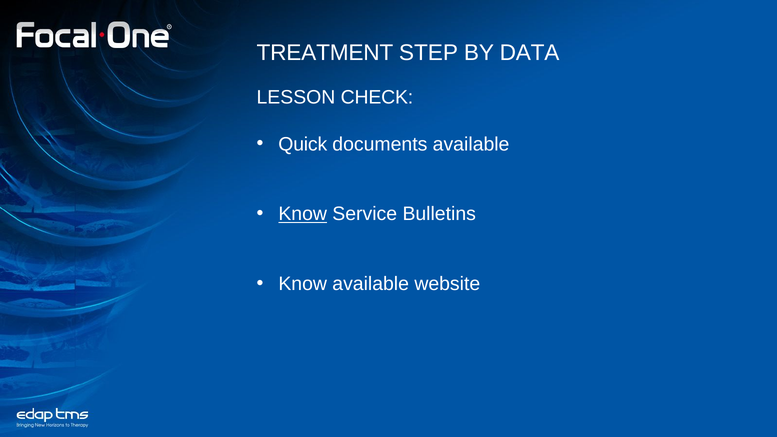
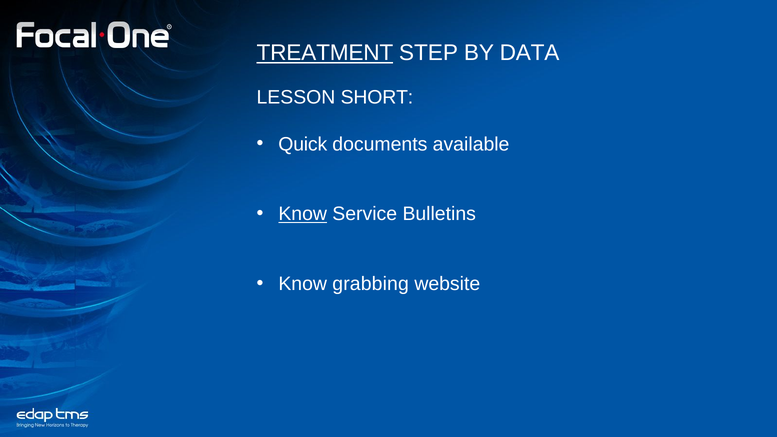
TREATMENT underline: none -> present (325, 53)
CHECK: CHECK -> SHORT (377, 97)
Know available: available -> grabbing (371, 284)
